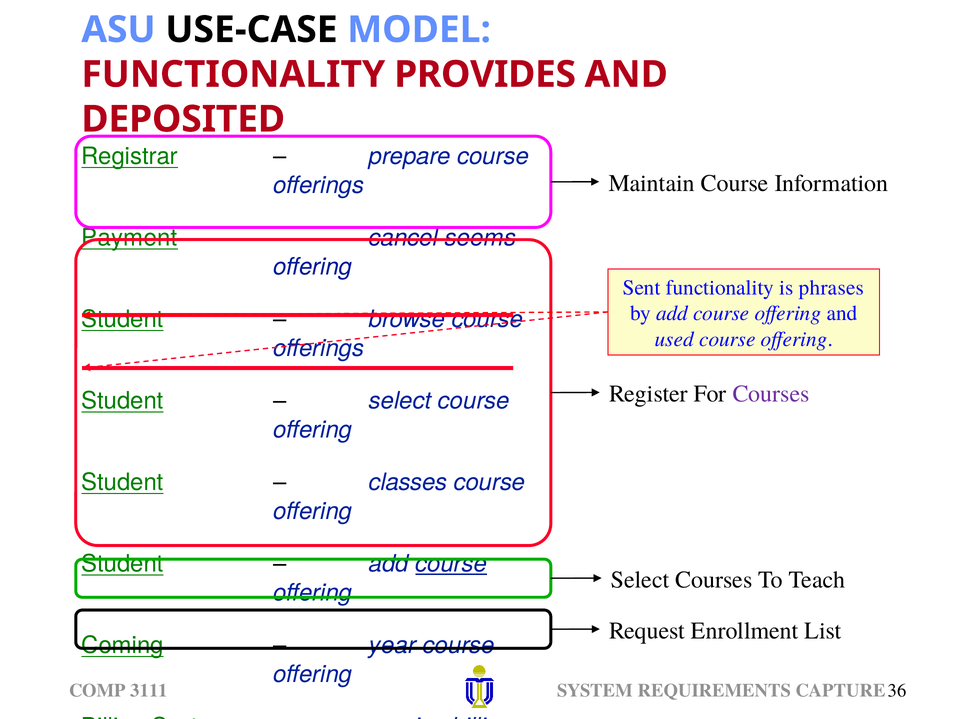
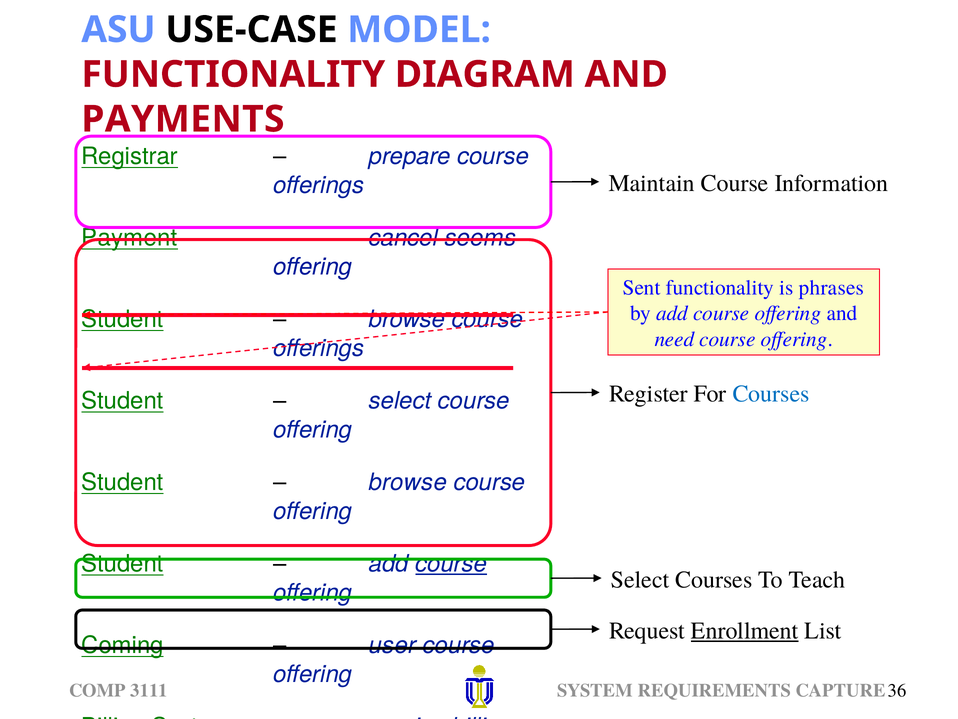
PROVIDES: PROVIDES -> DIAGRAM (485, 74)
DEPOSITED: DEPOSITED -> PAYMENTS (183, 119)
used: used -> need (674, 339)
Courses colour: purple -> blue (771, 394)
classes: classes -> browse (408, 482)
Enrollment underline: none -> present (745, 630)
year: year -> user (392, 645)
